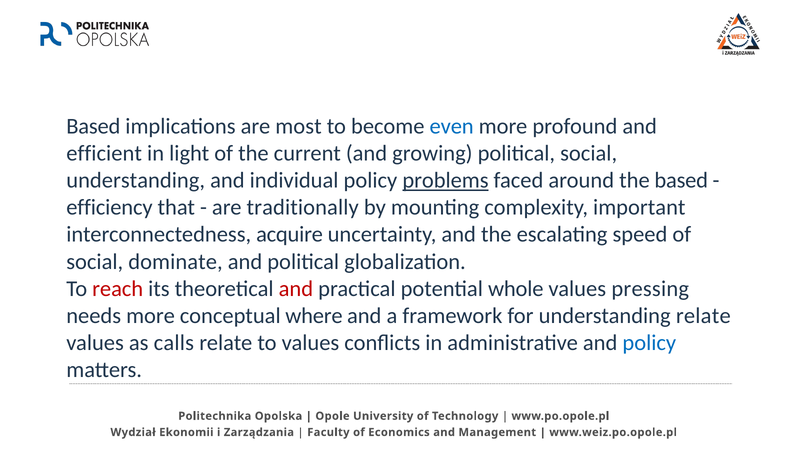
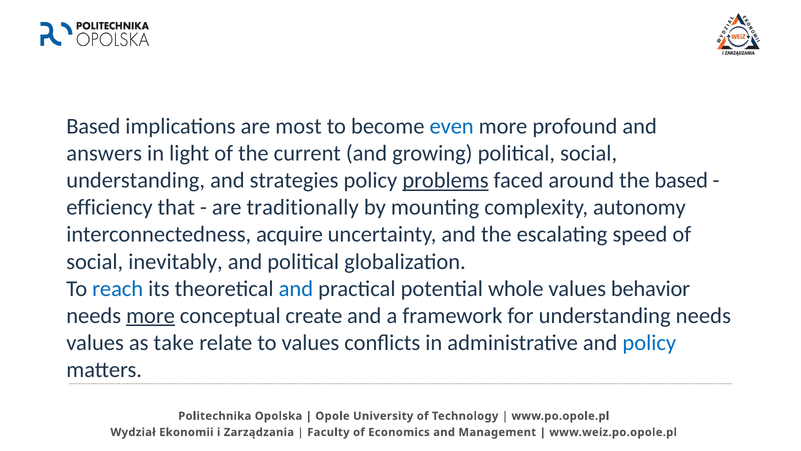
efficient: efficient -> answers (104, 153)
individual: individual -> strategies (294, 180)
important: important -> autonomy (639, 207)
dominate: dominate -> inevitably (175, 261)
reach colour: red -> blue (118, 288)
and colour: red -> blue (296, 288)
pressing: pressing -> behavior (650, 288)
more underline: none -> present (151, 315)
where: where -> create (314, 315)
understanding relate: relate -> needs (703, 315)
calls: calls -> take (174, 342)
